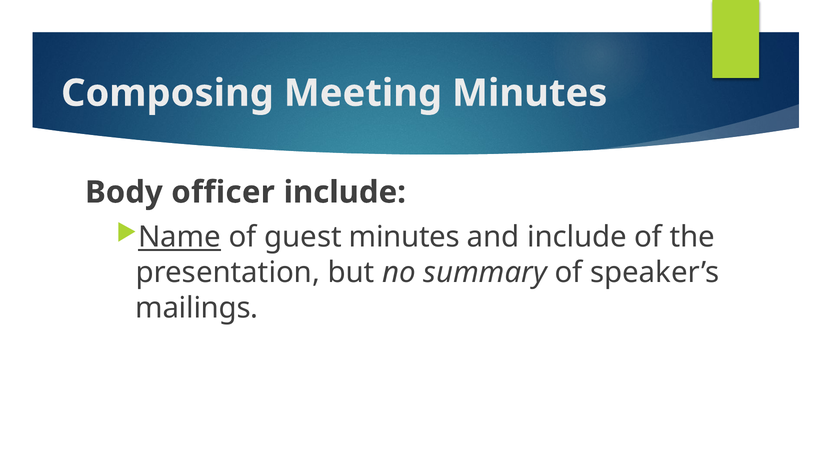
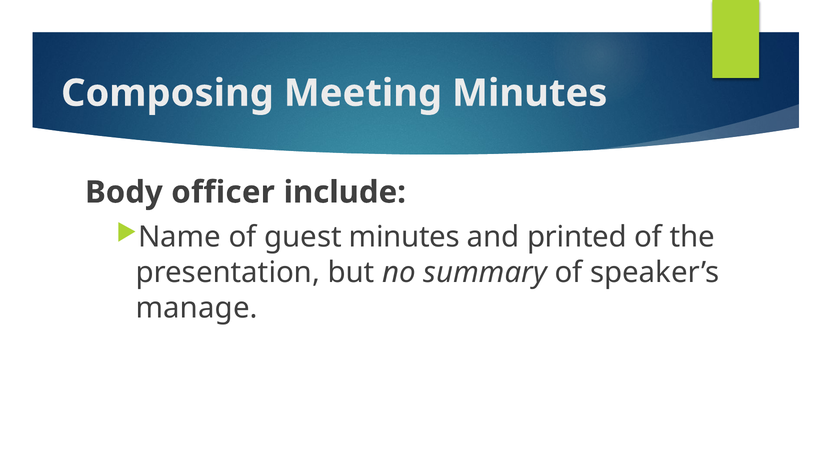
Name underline: present -> none (180, 237)
and include: include -> printed (577, 237)
mailings: mailings -> manage (197, 308)
